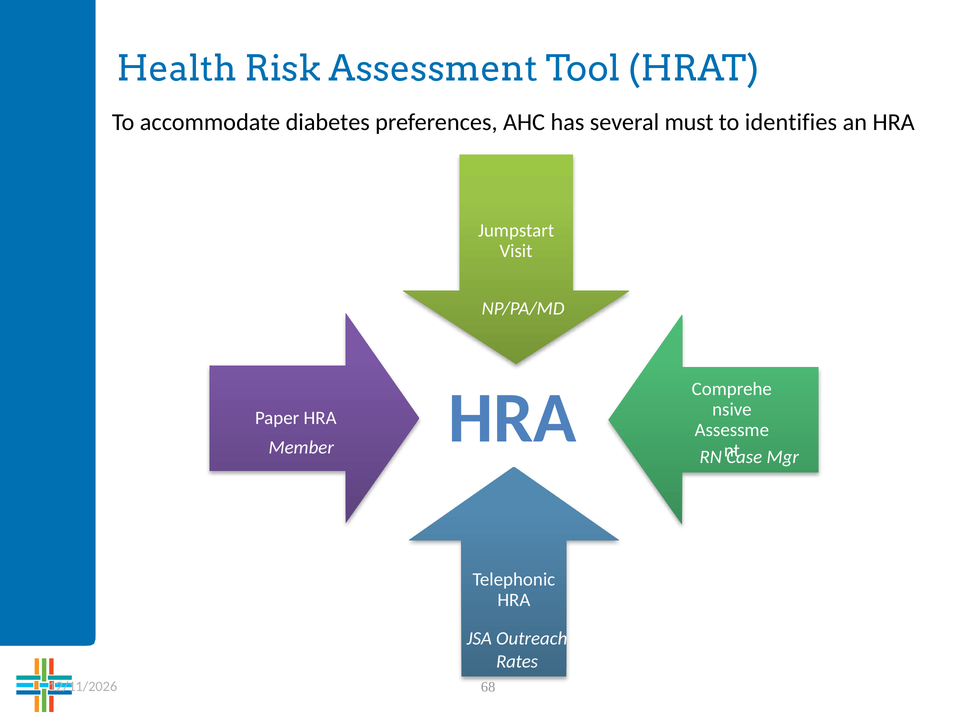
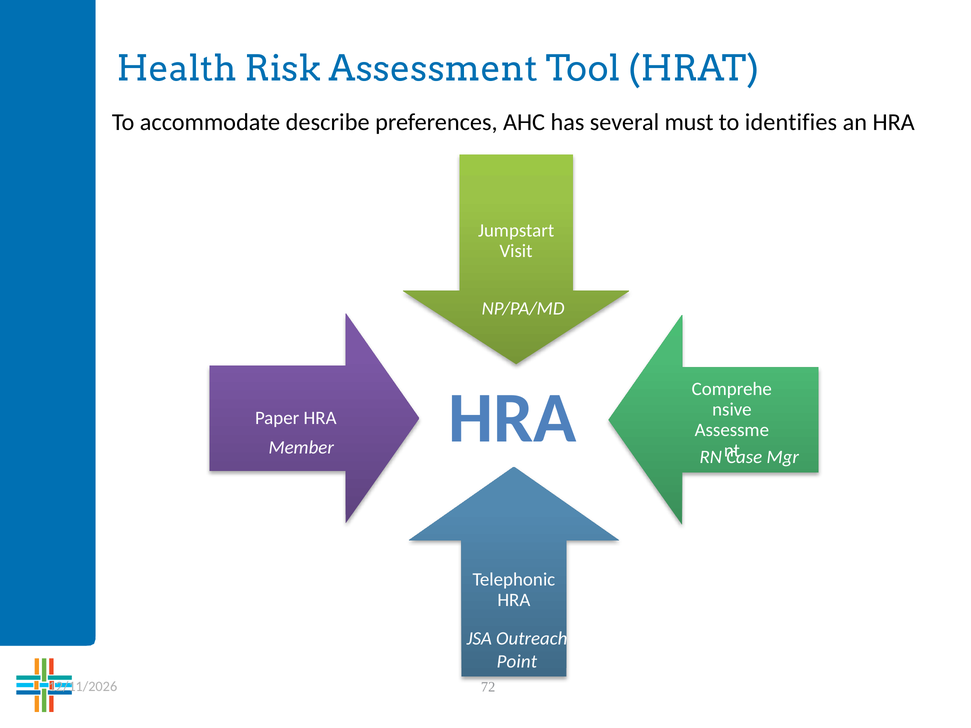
diabetes: diabetes -> describe (328, 122)
Rates: Rates -> Point (517, 662)
68: 68 -> 72 (488, 687)
